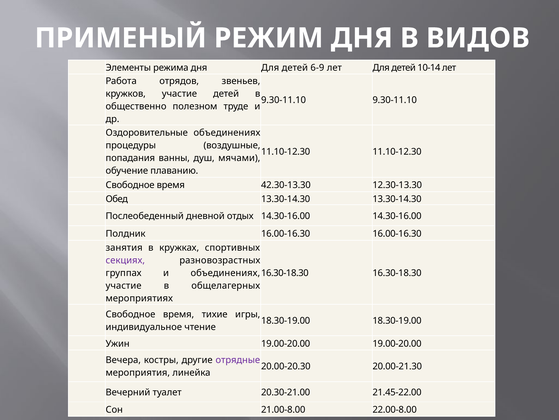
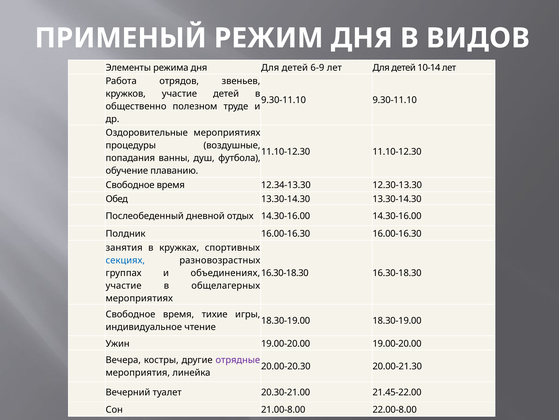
Оздоровительные объединениях: объединениях -> мероприятиях (227, 133)
мячами: мячами -> футбола (239, 158)
42.30-13.30: 42.30-13.30 -> 12.34-13.30 (286, 185)
секциях colour: purple -> blue (125, 260)
